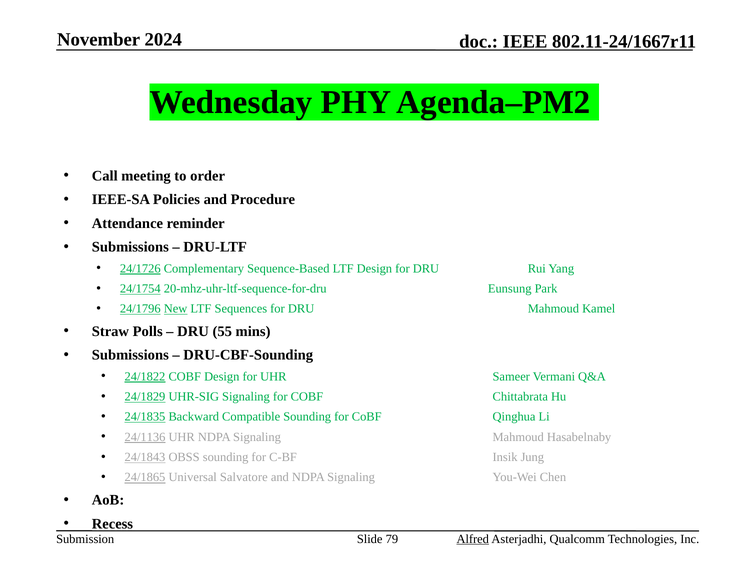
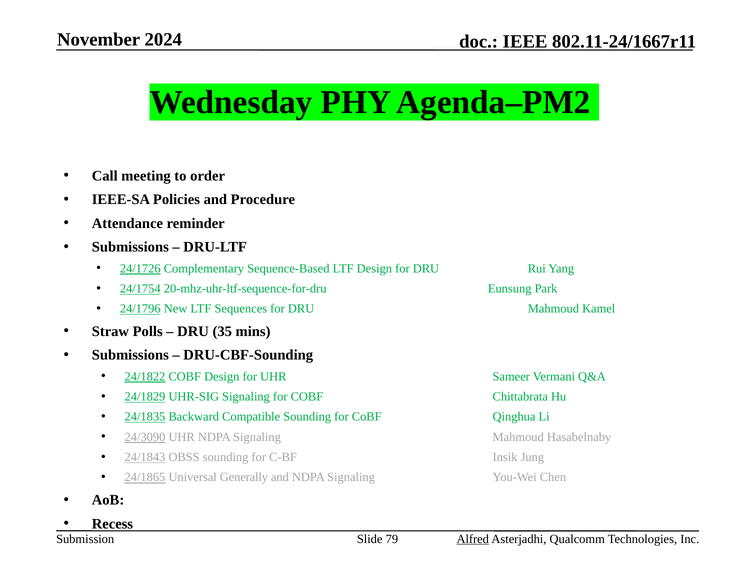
New underline: present -> none (176, 309)
55: 55 -> 35 (222, 331)
24/1136: 24/1136 -> 24/3090 (145, 437)
Salvatore: Salvatore -> Generally (244, 477)
